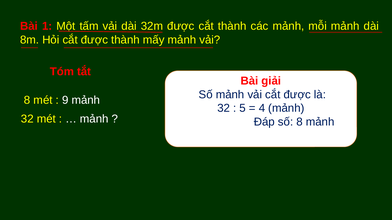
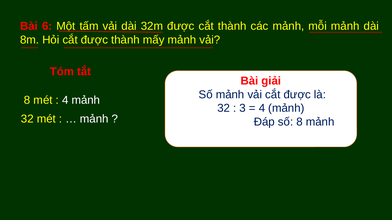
1: 1 -> 6 (47, 26)
9: 9 -> 4 (65, 100)
5: 5 -> 3 (243, 108)
